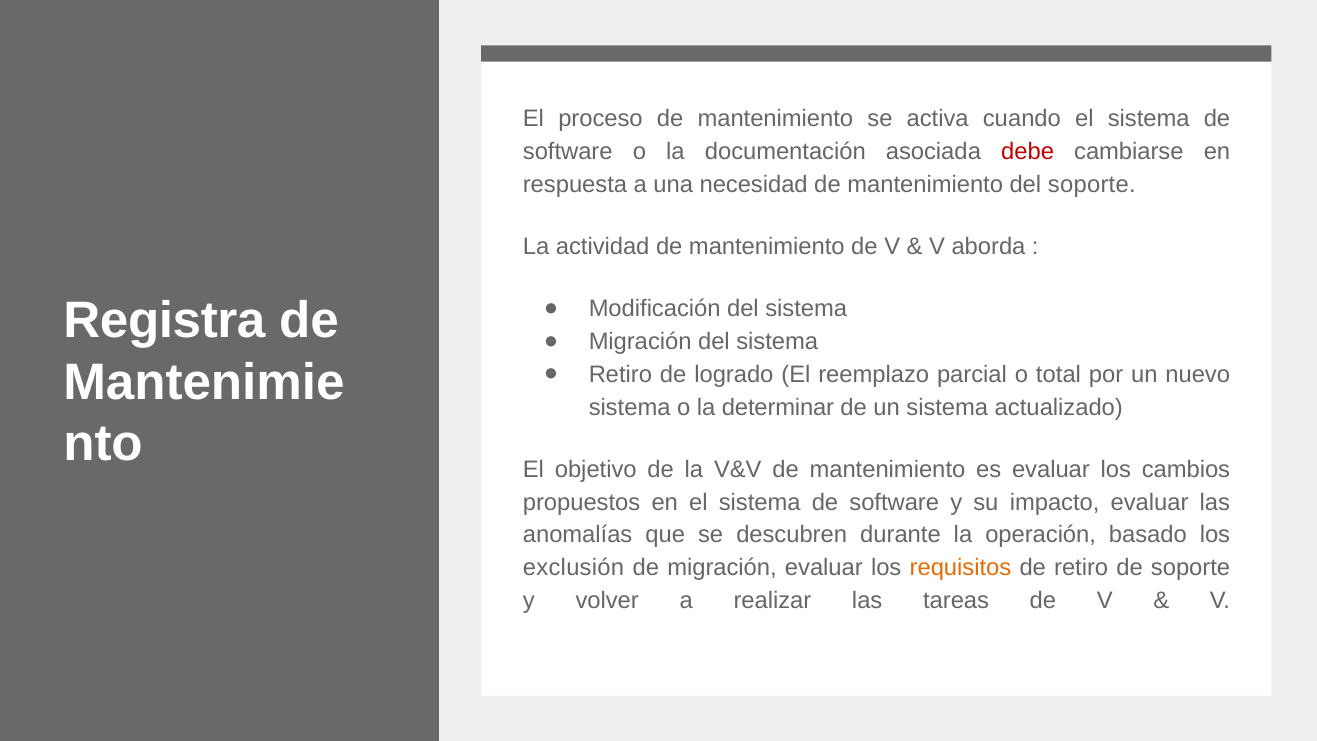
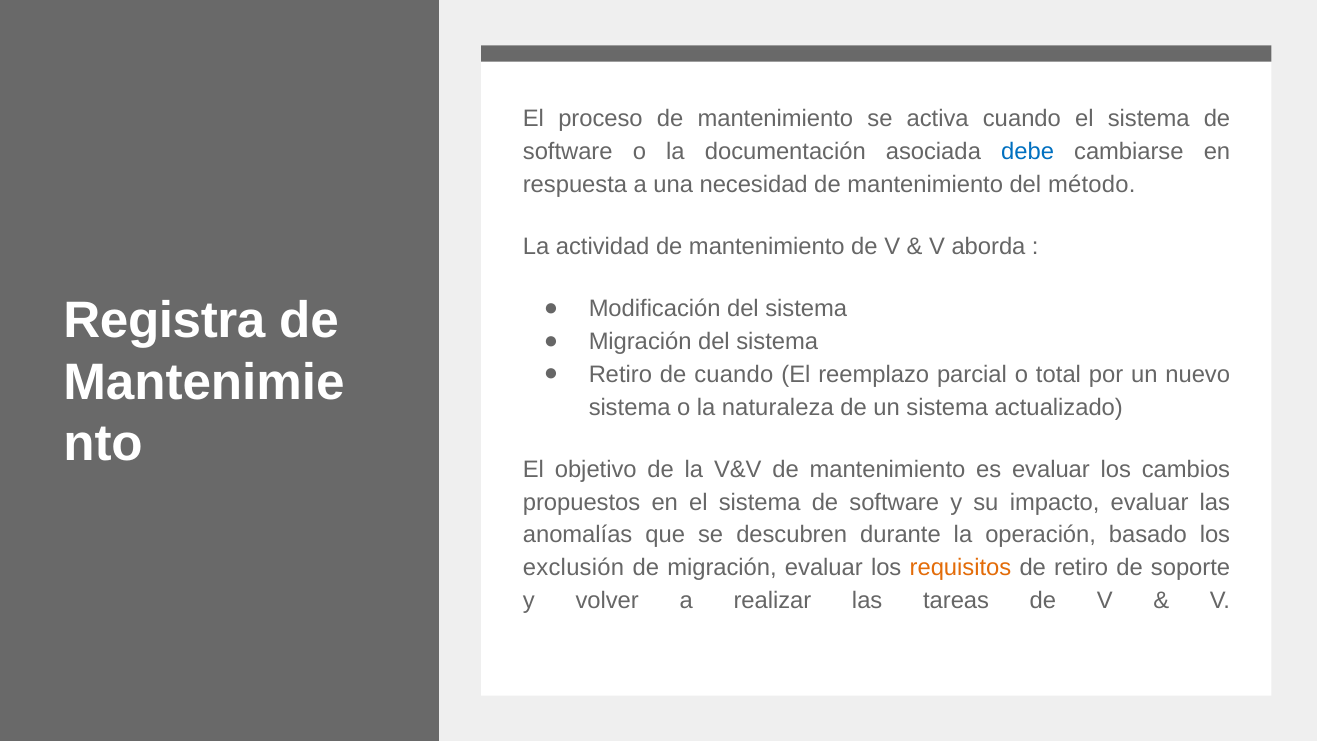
debe colour: red -> blue (1028, 152)
del soporte: soporte -> método (1092, 185)
de logrado: logrado -> cuando (734, 374)
determinar: determinar -> naturaleza (778, 407)
